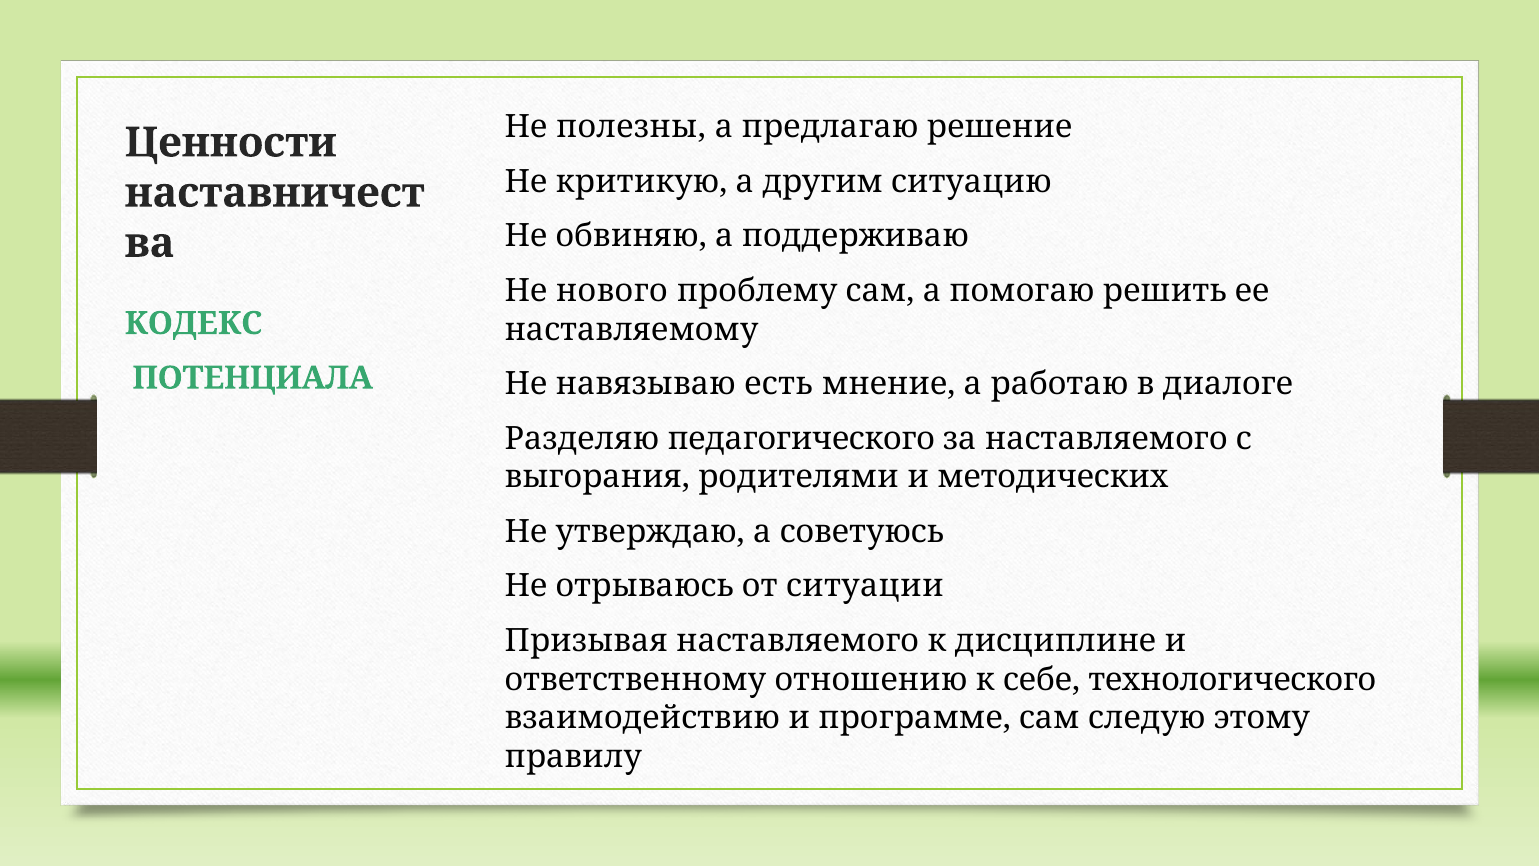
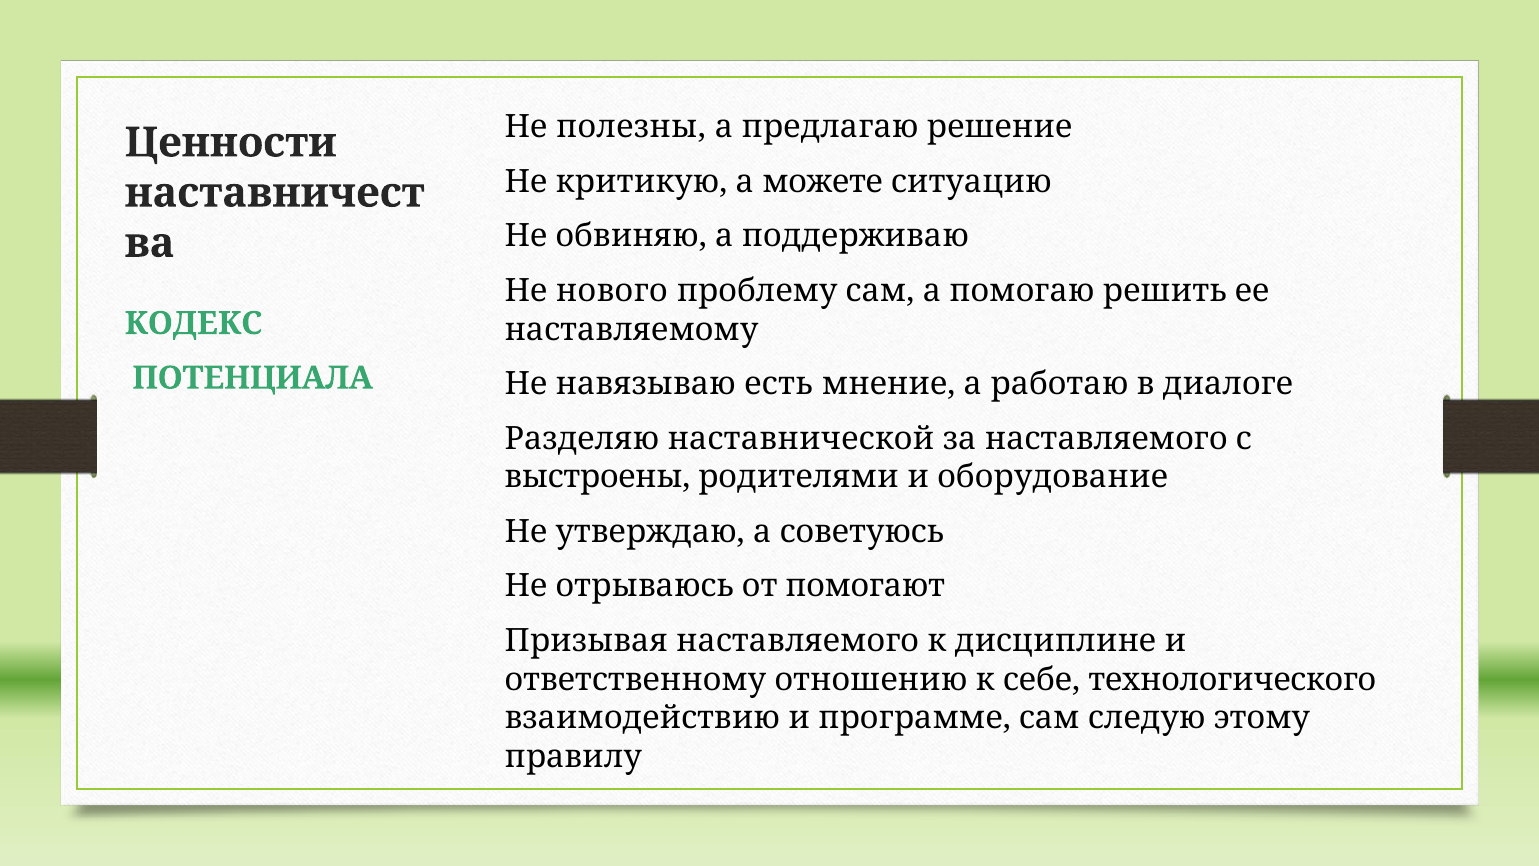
другим: другим -> можете (823, 182)
педагогического: педагогического -> наставнической (801, 438)
выгорания: выгорания -> выстроены (597, 477)
методических: методических -> оборудование (1053, 477)
ситуации: ситуации -> помогают (865, 586)
